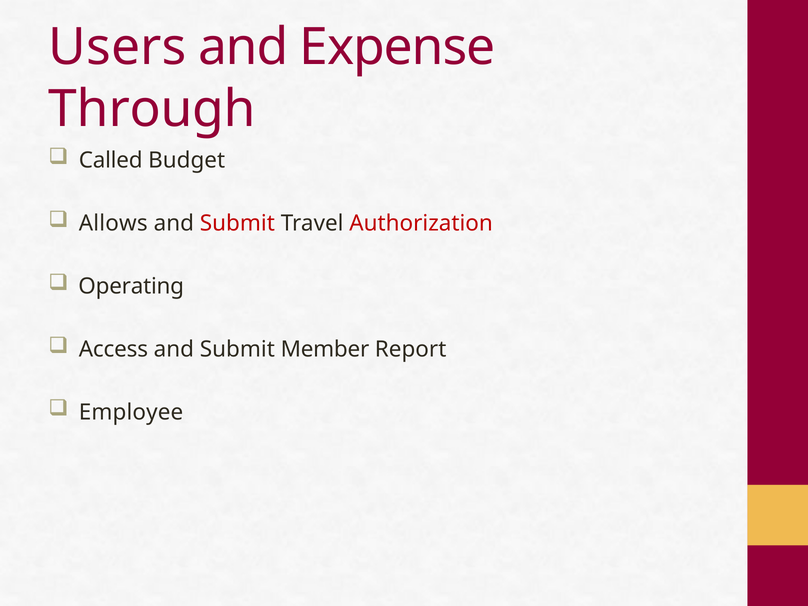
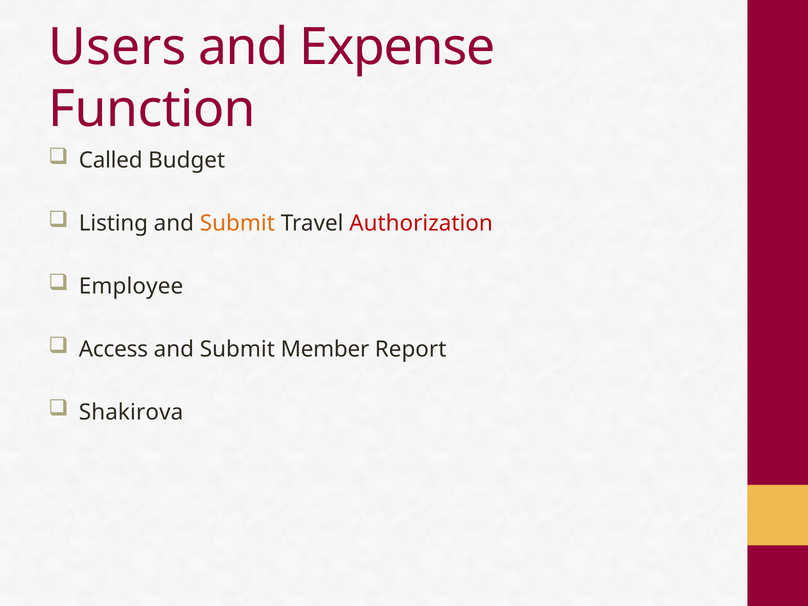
Through: Through -> Function (152, 109)
Allows: Allows -> Listing (113, 223)
Submit colour: red -> orange (237, 223)
Operating: Operating -> Employee (131, 286)
Employee: Employee -> Shakirova (131, 412)
